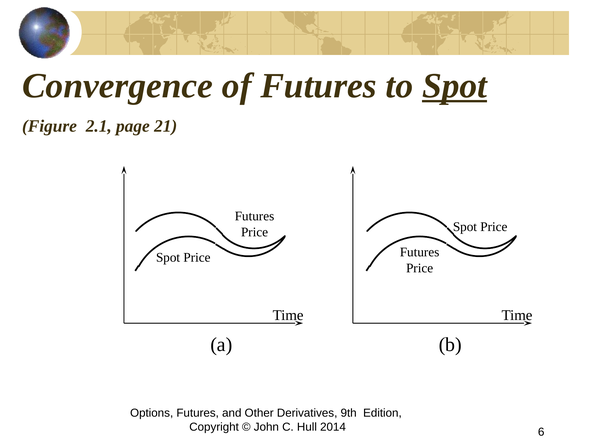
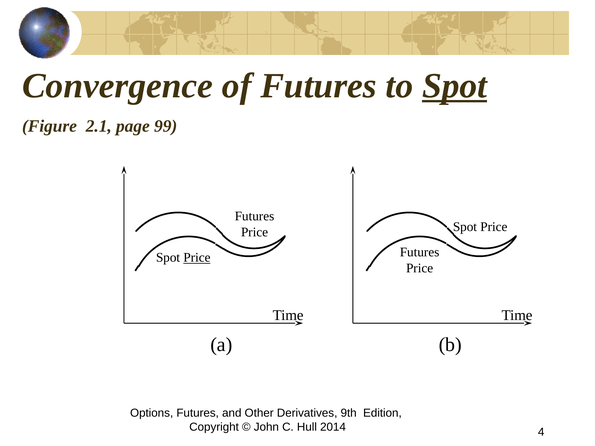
21: 21 -> 99 (166, 126)
Price underline: none -> present (197, 258)
6: 6 -> 4 (541, 432)
